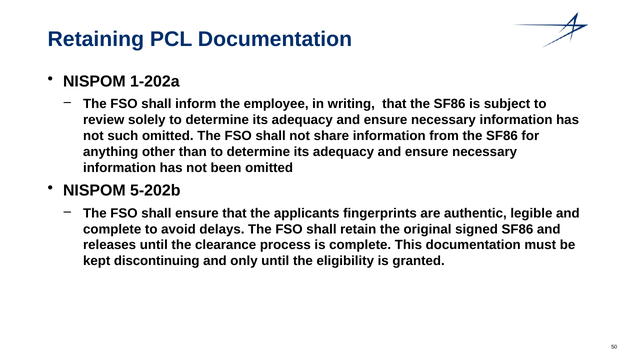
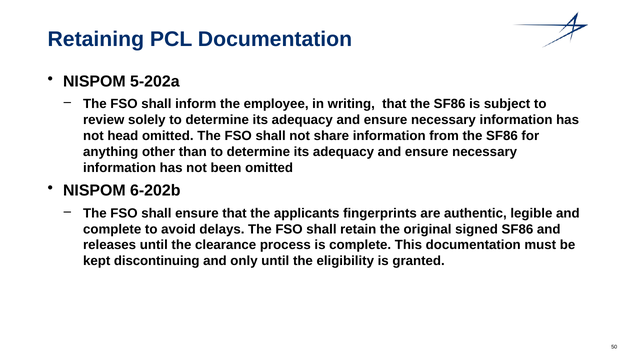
1-202a: 1-202a -> 5-202a (155, 81)
such: such -> head (123, 136)
5-202b: 5-202b -> 6-202b (155, 191)
